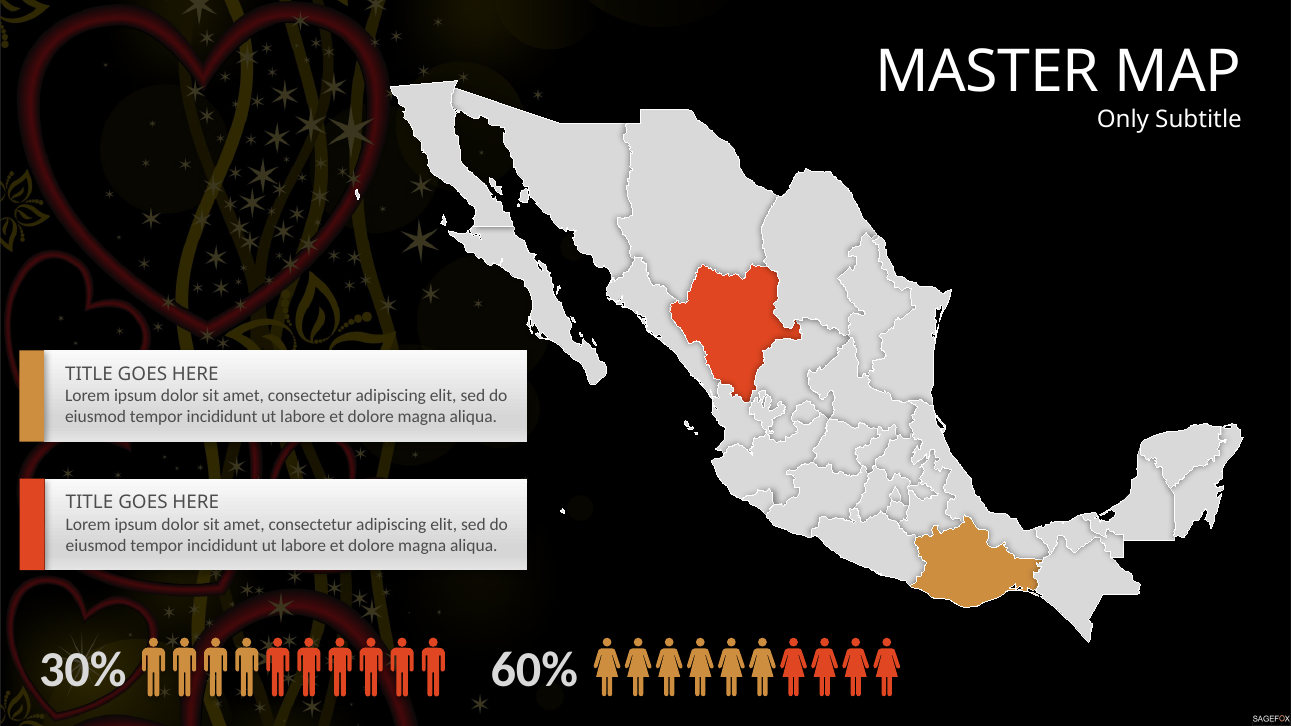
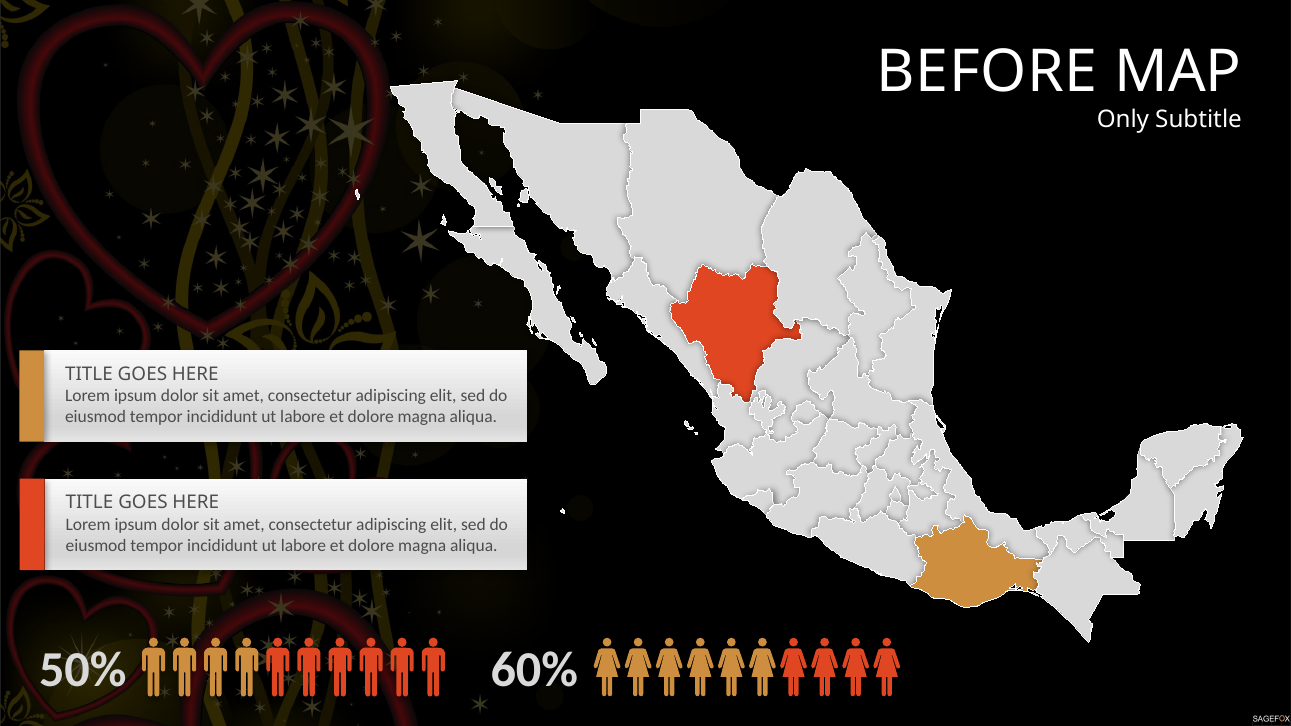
MASTER: MASTER -> BEFORE (987, 72)
30%: 30% -> 50% (83, 670)
